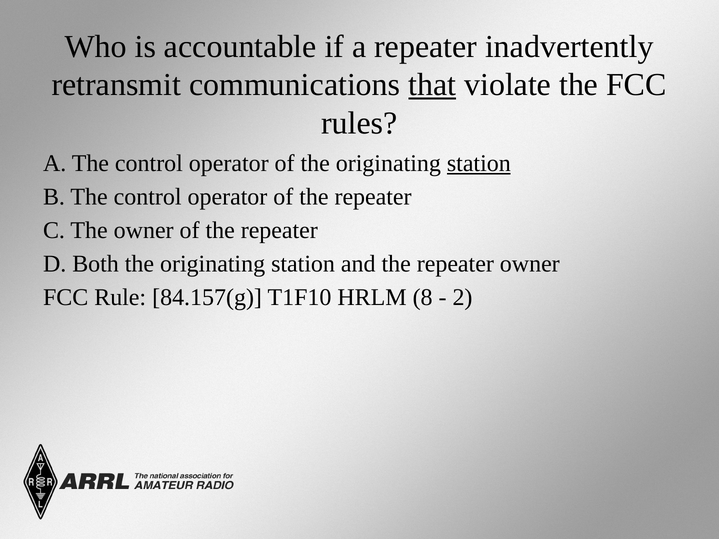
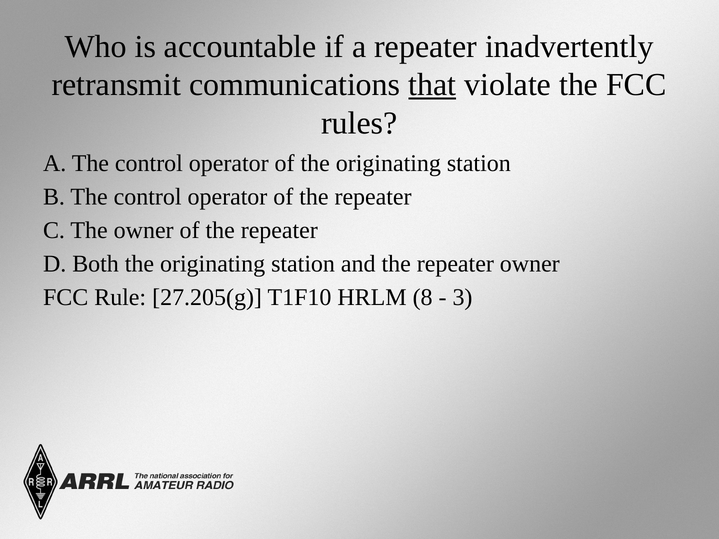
station underline: present -> none (479, 163)
84.157(g: 84.157(g -> 27.205(g (207, 298)
2: 2 -> 3 (462, 298)
